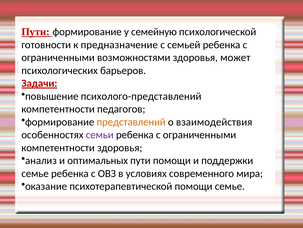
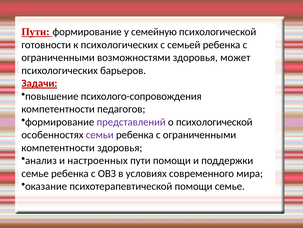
к предназначение: предназначение -> психологических (119, 45)
психолого-представлений: психолого-представлений -> психолого-сопровождения (141, 96)
представлений colour: orange -> purple (131, 122)
о взаимодействия: взаимодействия -> психологической (214, 122)
оптимальных: оптимальных -> настроенных (98, 160)
